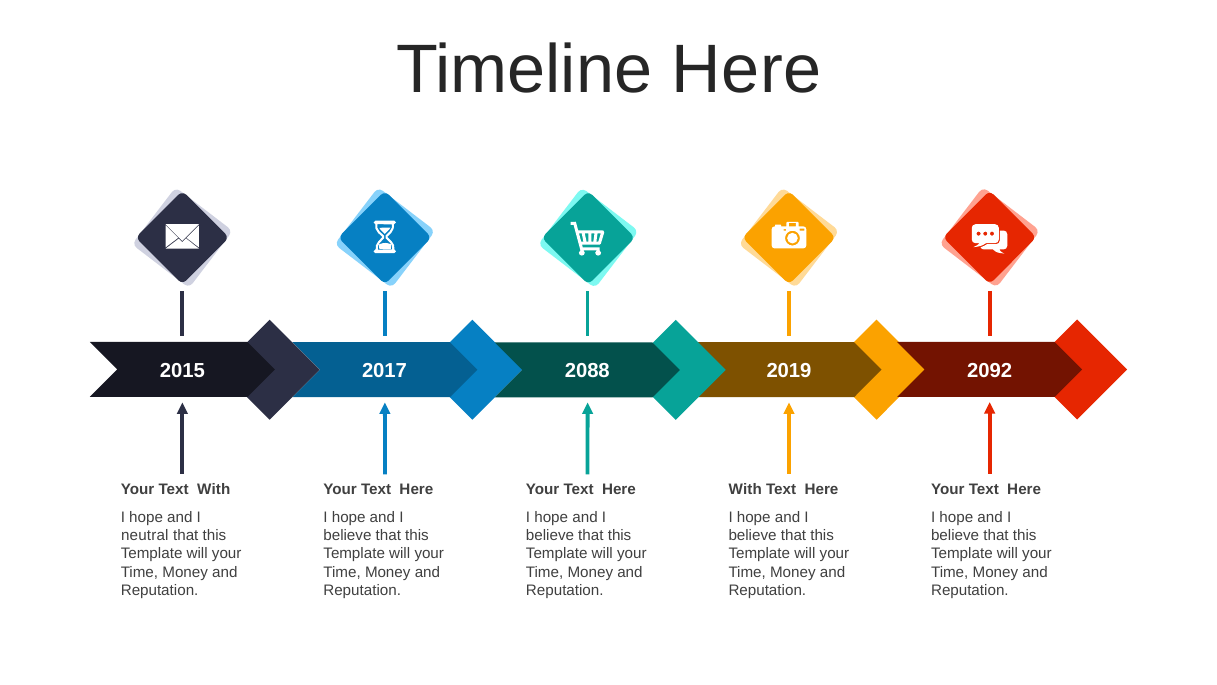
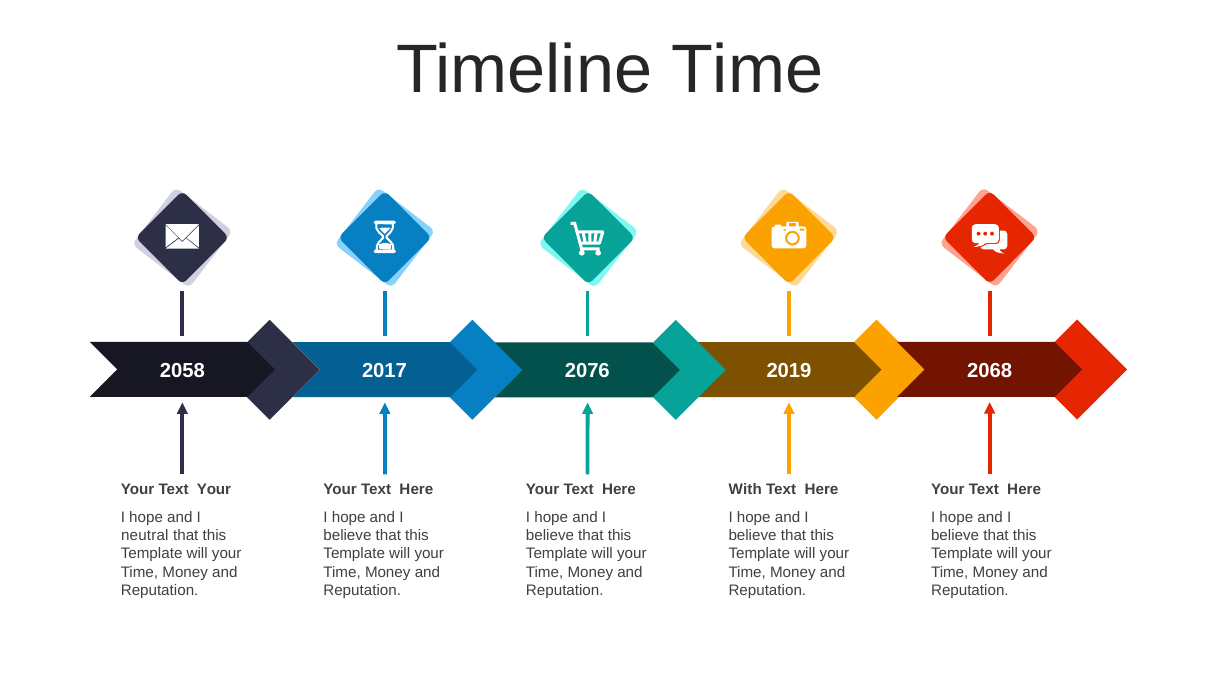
Timeline Here: Here -> Time (747, 70)
2015: 2015 -> 2058 (182, 371)
2088: 2088 -> 2076 (587, 371)
2092: 2092 -> 2068 (990, 370)
Text With: With -> Your (214, 489)
